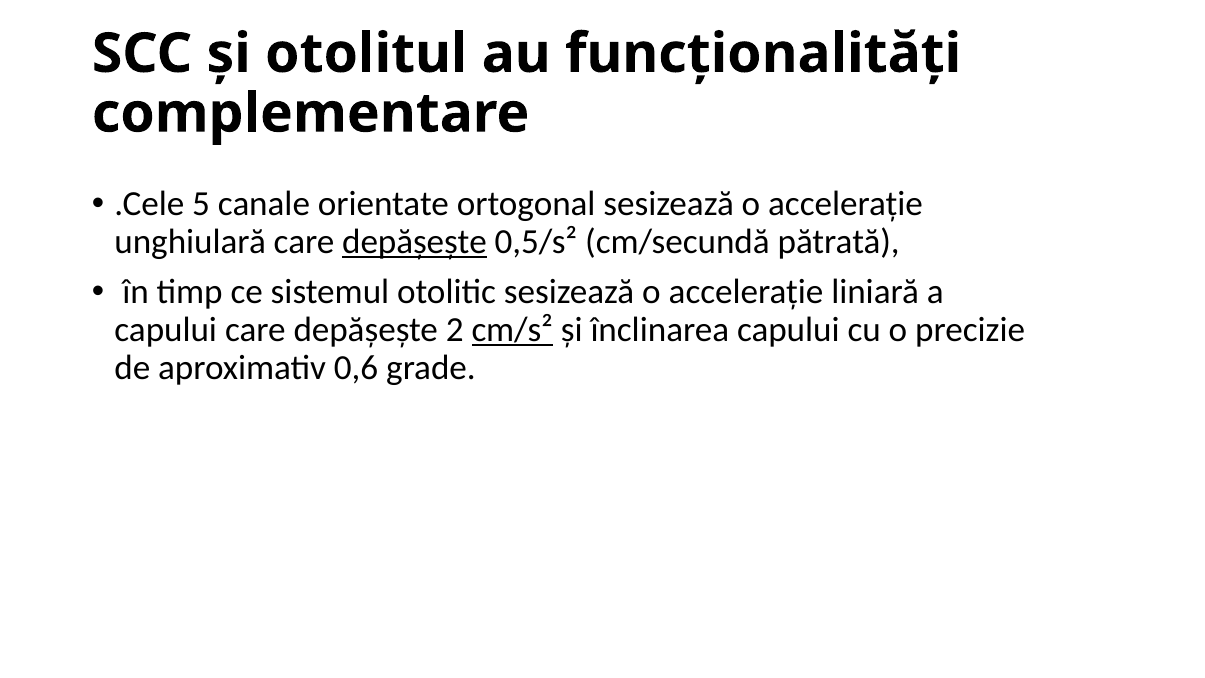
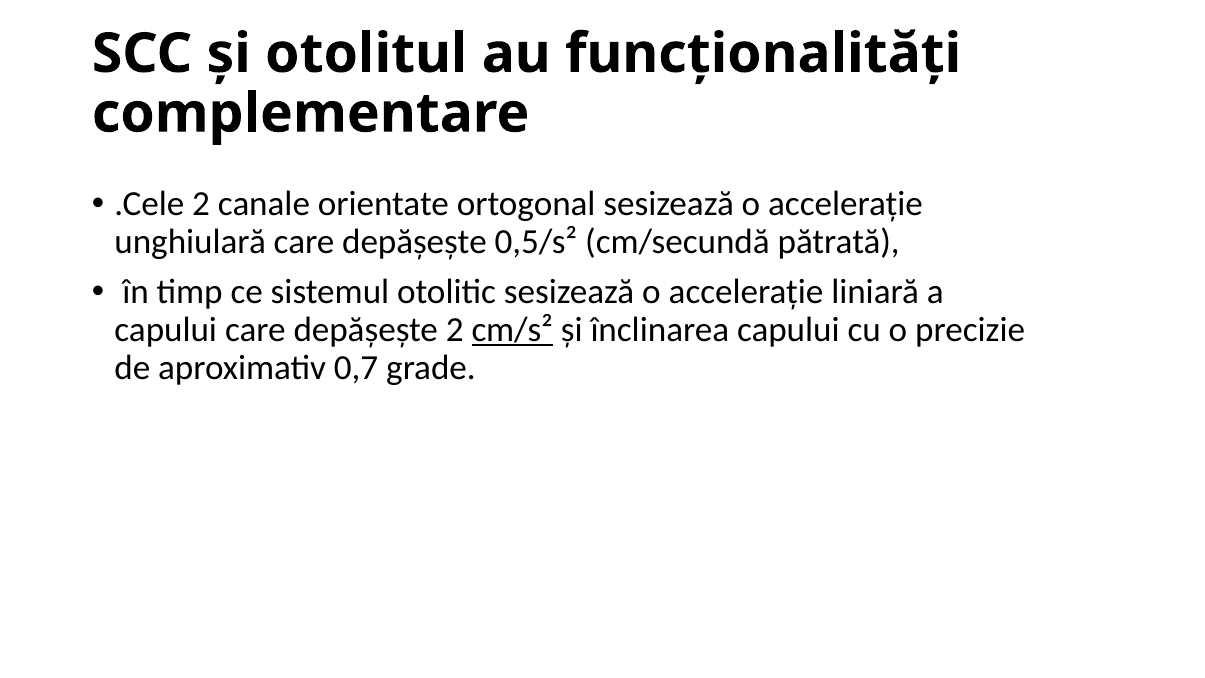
.Cele 5: 5 -> 2 (201, 204)
depășește underline: present -> none (415, 242)
0,6: 0,6 -> 0,7 (356, 368)
